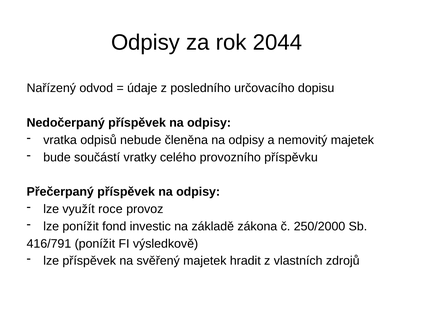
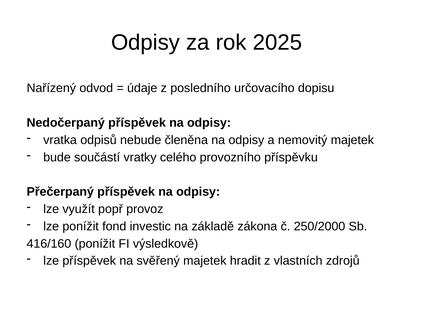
2044: 2044 -> 2025 (277, 43)
roce: roce -> popř (110, 209)
416/791: 416/791 -> 416/160 (49, 244)
